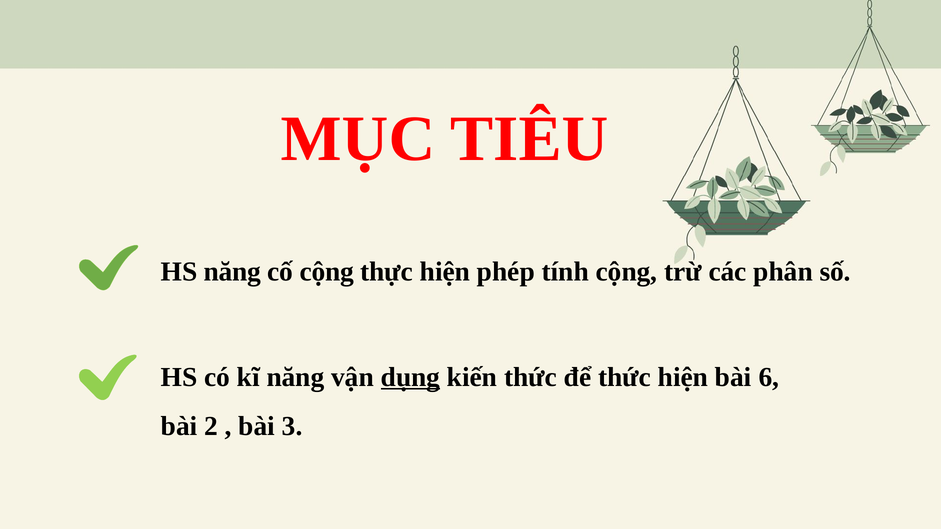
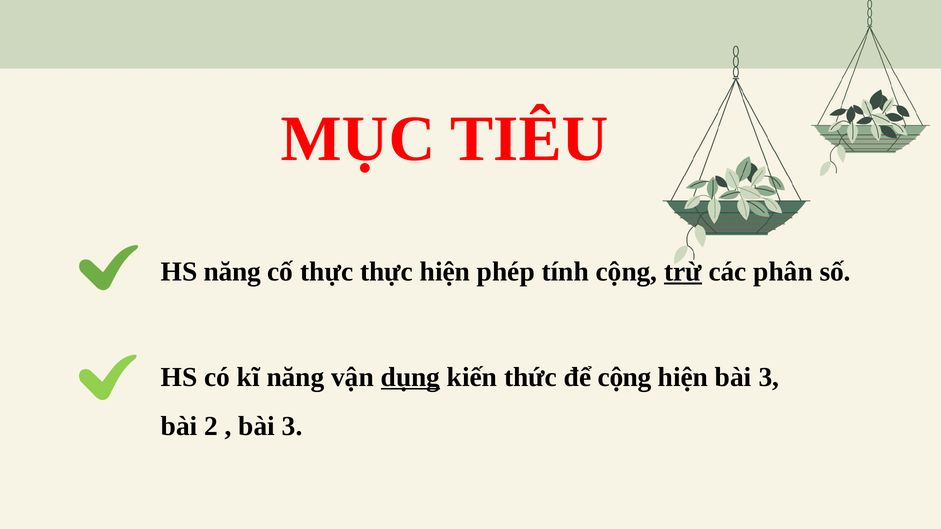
cố cộng: cộng -> thực (327, 272)
trừ underline: none -> present (683, 272)
để thức: thức -> cộng (625, 377)
hiện bài 6: 6 -> 3 (769, 377)
